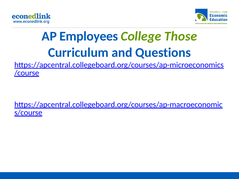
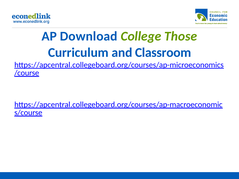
Employees: Employees -> Download (89, 36)
Questions: Questions -> Classroom (163, 53)
